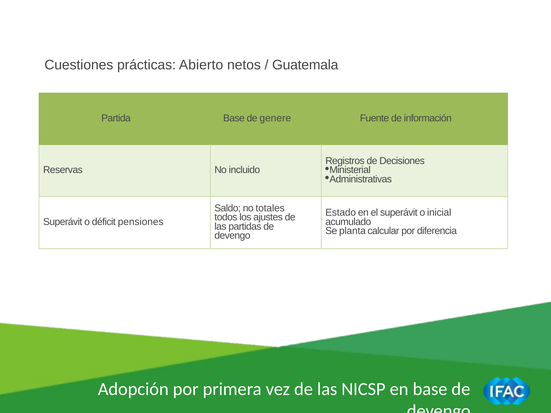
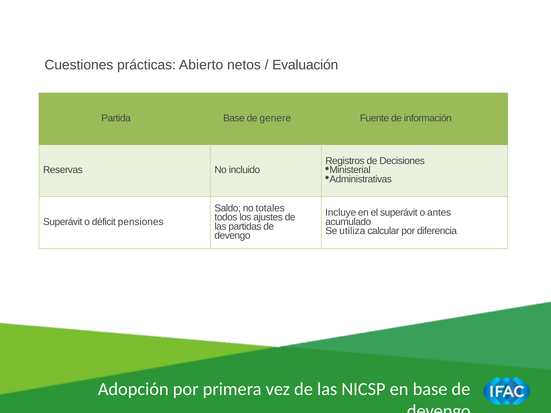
Guatemala: Guatemala -> Evaluación (305, 65)
Estado: Estado -> Incluye (341, 213)
inicial: inicial -> antes (439, 213)
planta: planta -> utiliza (352, 231)
